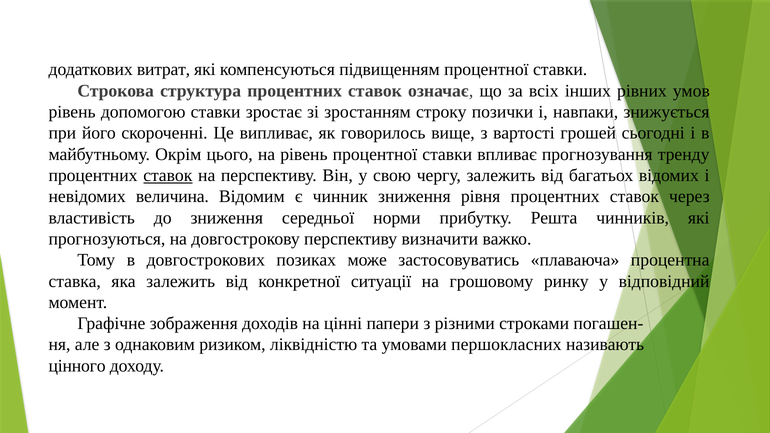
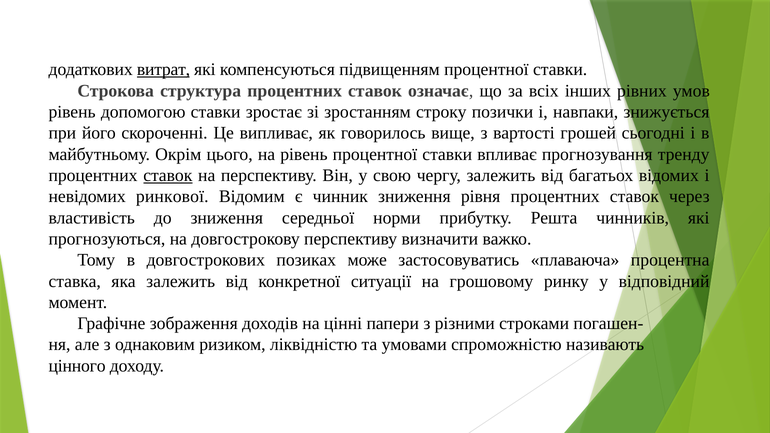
витрат underline: none -> present (164, 70)
величина: величина -> ринкової (172, 197)
першокласних: першокласних -> спроможністю (506, 345)
